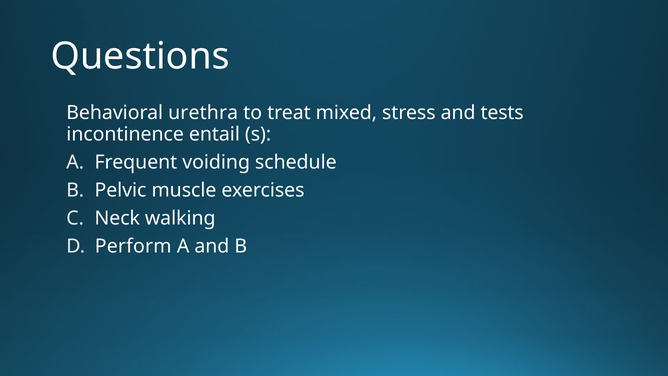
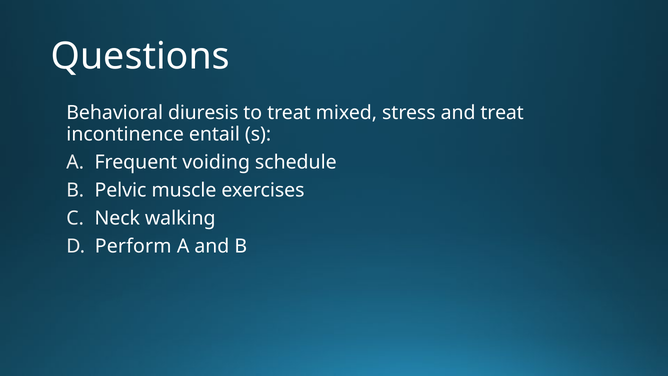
urethra: urethra -> diuresis (203, 113)
and tests: tests -> treat (502, 113)
